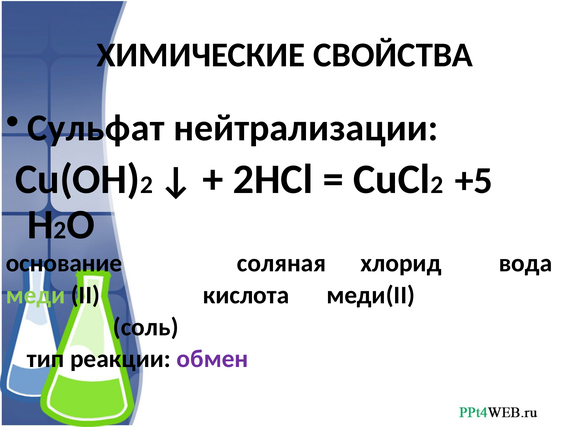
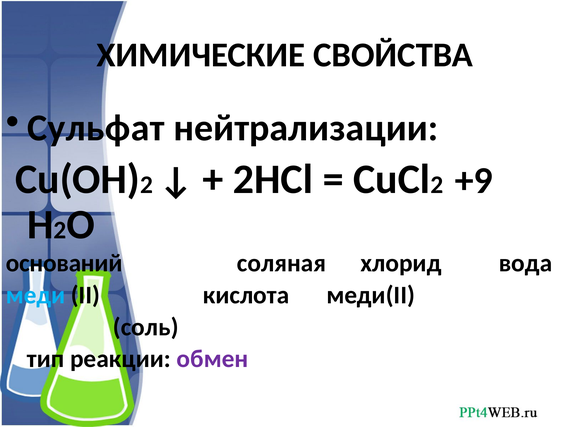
+5: +5 -> +9 (474, 181)
основание: основание -> оснований (64, 264)
меди colour: light green -> light blue (35, 295)
